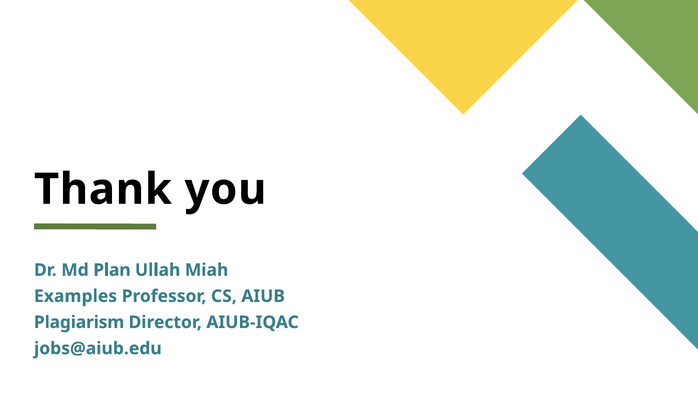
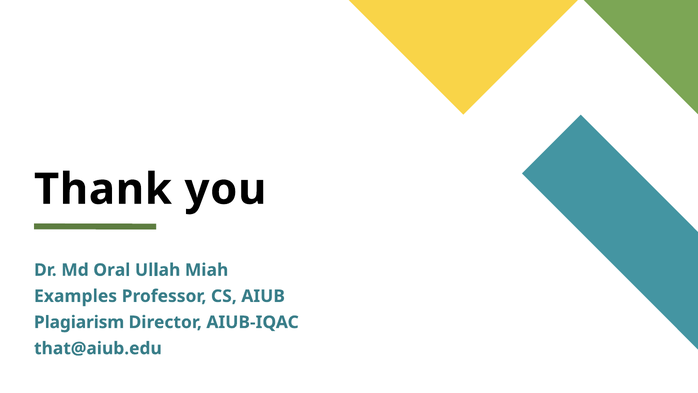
Plan: Plan -> Oral (112, 270)
jobs@aiub.edu: jobs@aiub.edu -> that@aiub.edu (98, 348)
